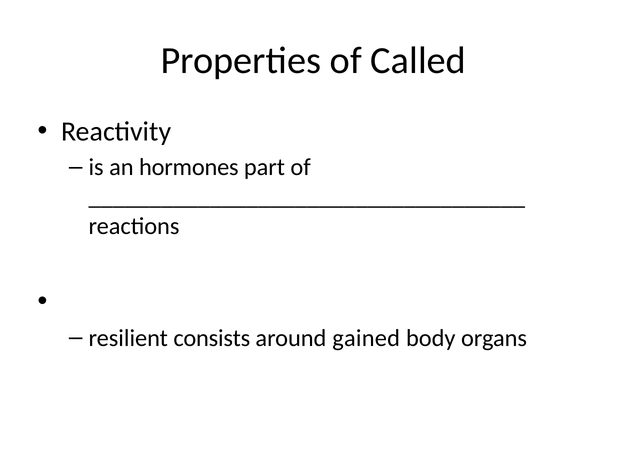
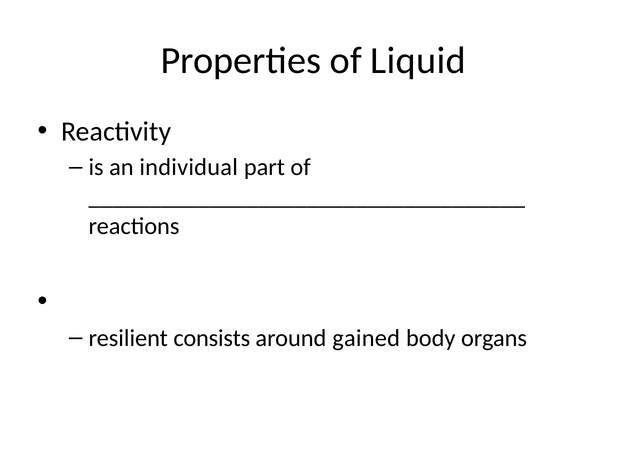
Called: Called -> Liquid (418, 61)
hormones: hormones -> individual (189, 168)
